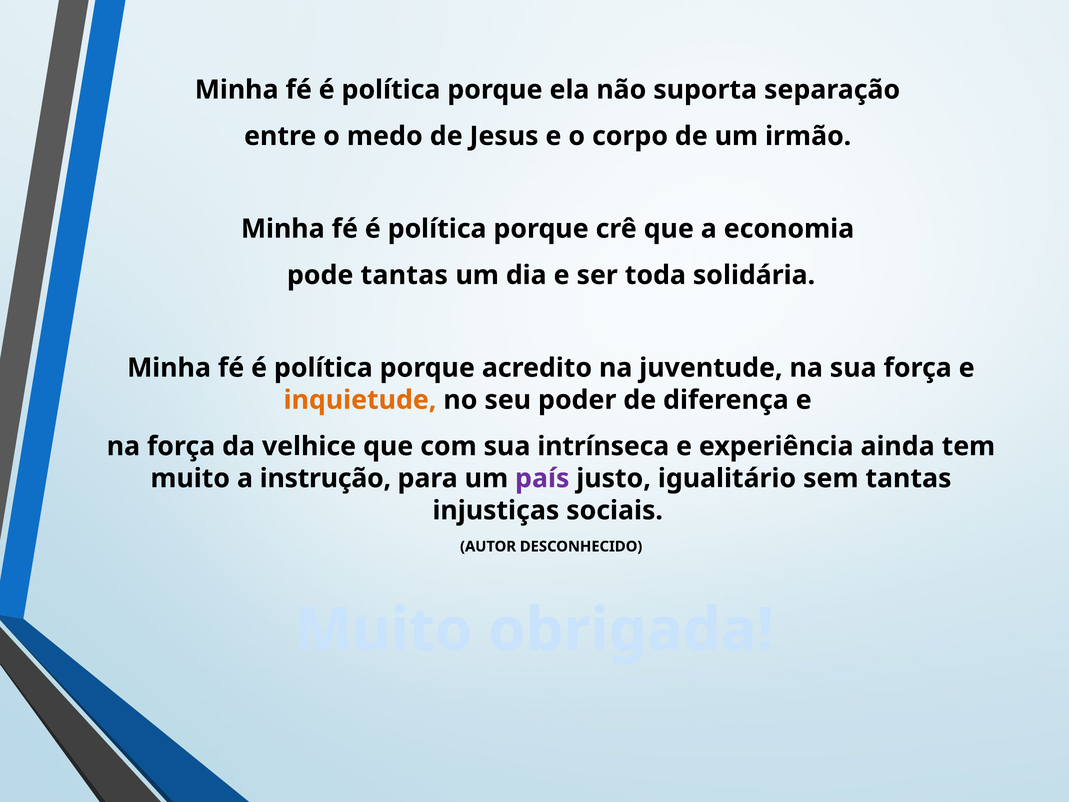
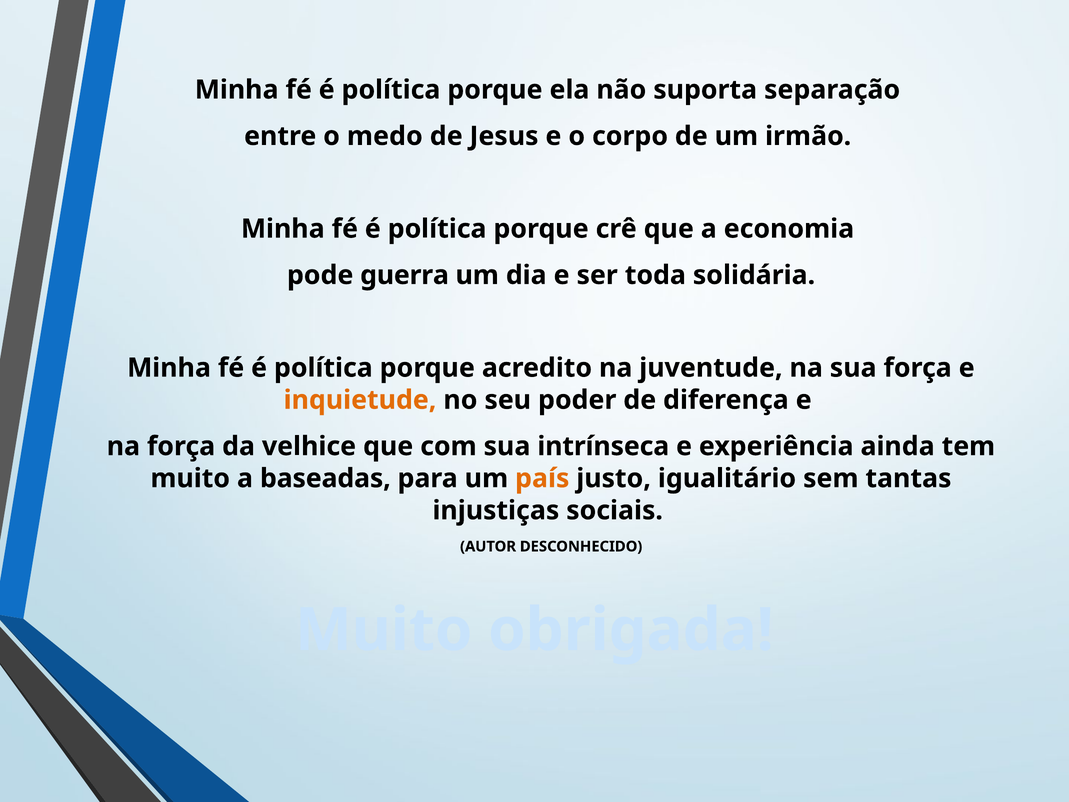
pode tantas: tantas -> guerra (405, 275)
instrução: instrução -> baseadas (325, 478)
país colour: purple -> orange (542, 478)
